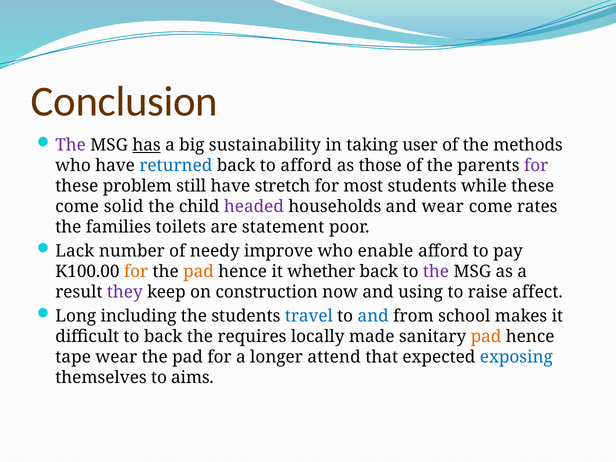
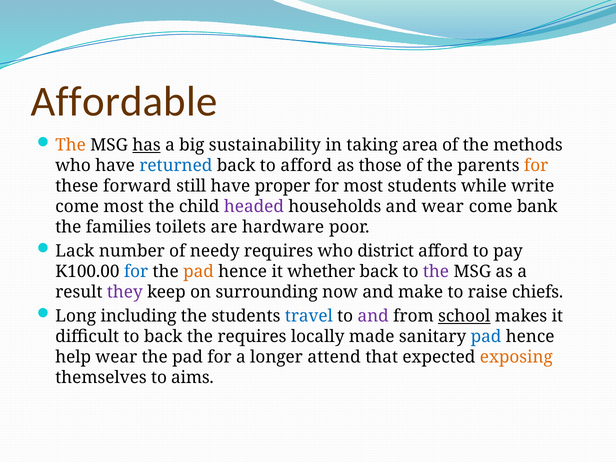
Conclusion: Conclusion -> Affordable (124, 102)
The colour: purple -> orange (71, 145)
user: user -> area (420, 145)
for colour: purple -> orange (536, 165)
problem: problem -> forward (137, 186)
stretch: stretch -> proper (283, 186)
while these: these -> write (533, 186)
come solid: solid -> most (124, 207)
rates: rates -> bank (537, 207)
statement: statement -> hardware (283, 227)
needy improve: improve -> requires (279, 251)
enable: enable -> district (386, 251)
for colour: orange -> blue (136, 272)
construction: construction -> surrounding (267, 292)
using: using -> make (421, 292)
affect: affect -> chiefs (538, 292)
and colour: blue -> purple (373, 316)
school underline: none -> present (464, 316)
pad colour: orange -> blue (486, 337)
tape: tape -> help (73, 357)
exposing colour: blue -> orange (516, 357)
